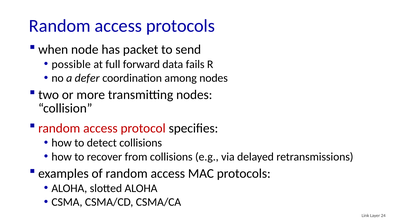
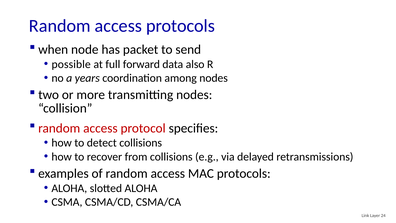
fails: fails -> also (195, 64)
defer: defer -> years (87, 78)
